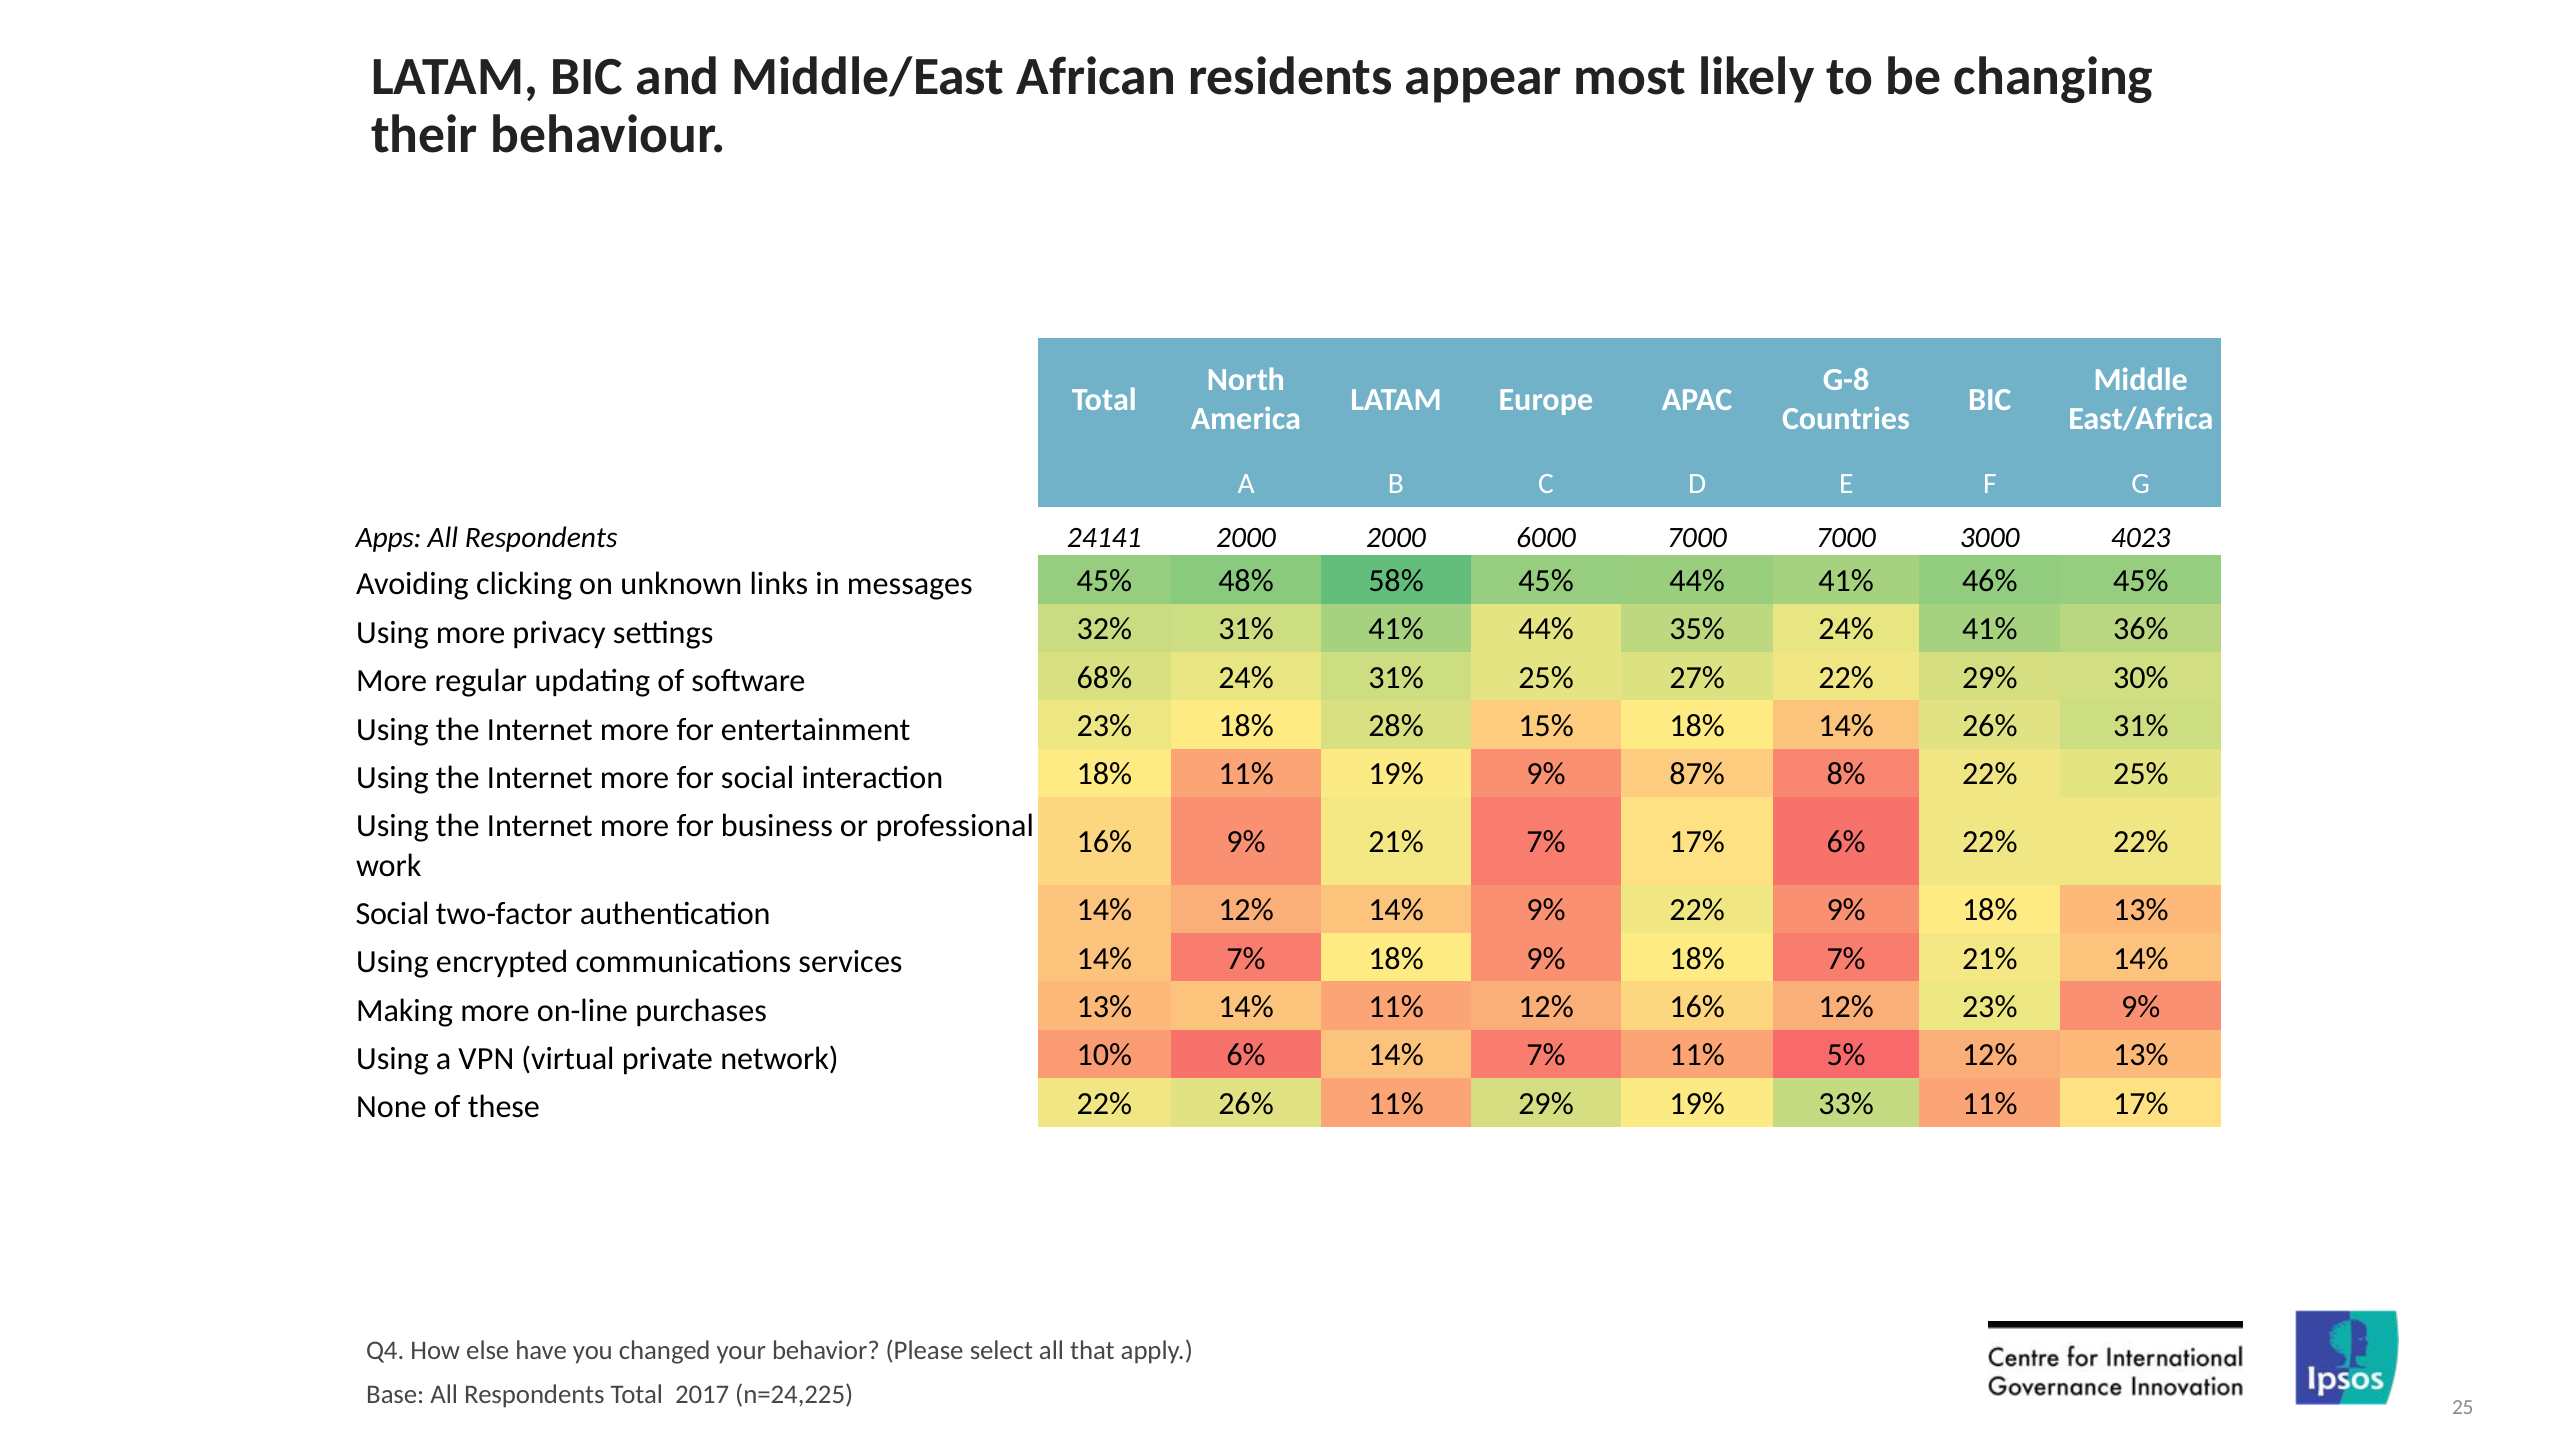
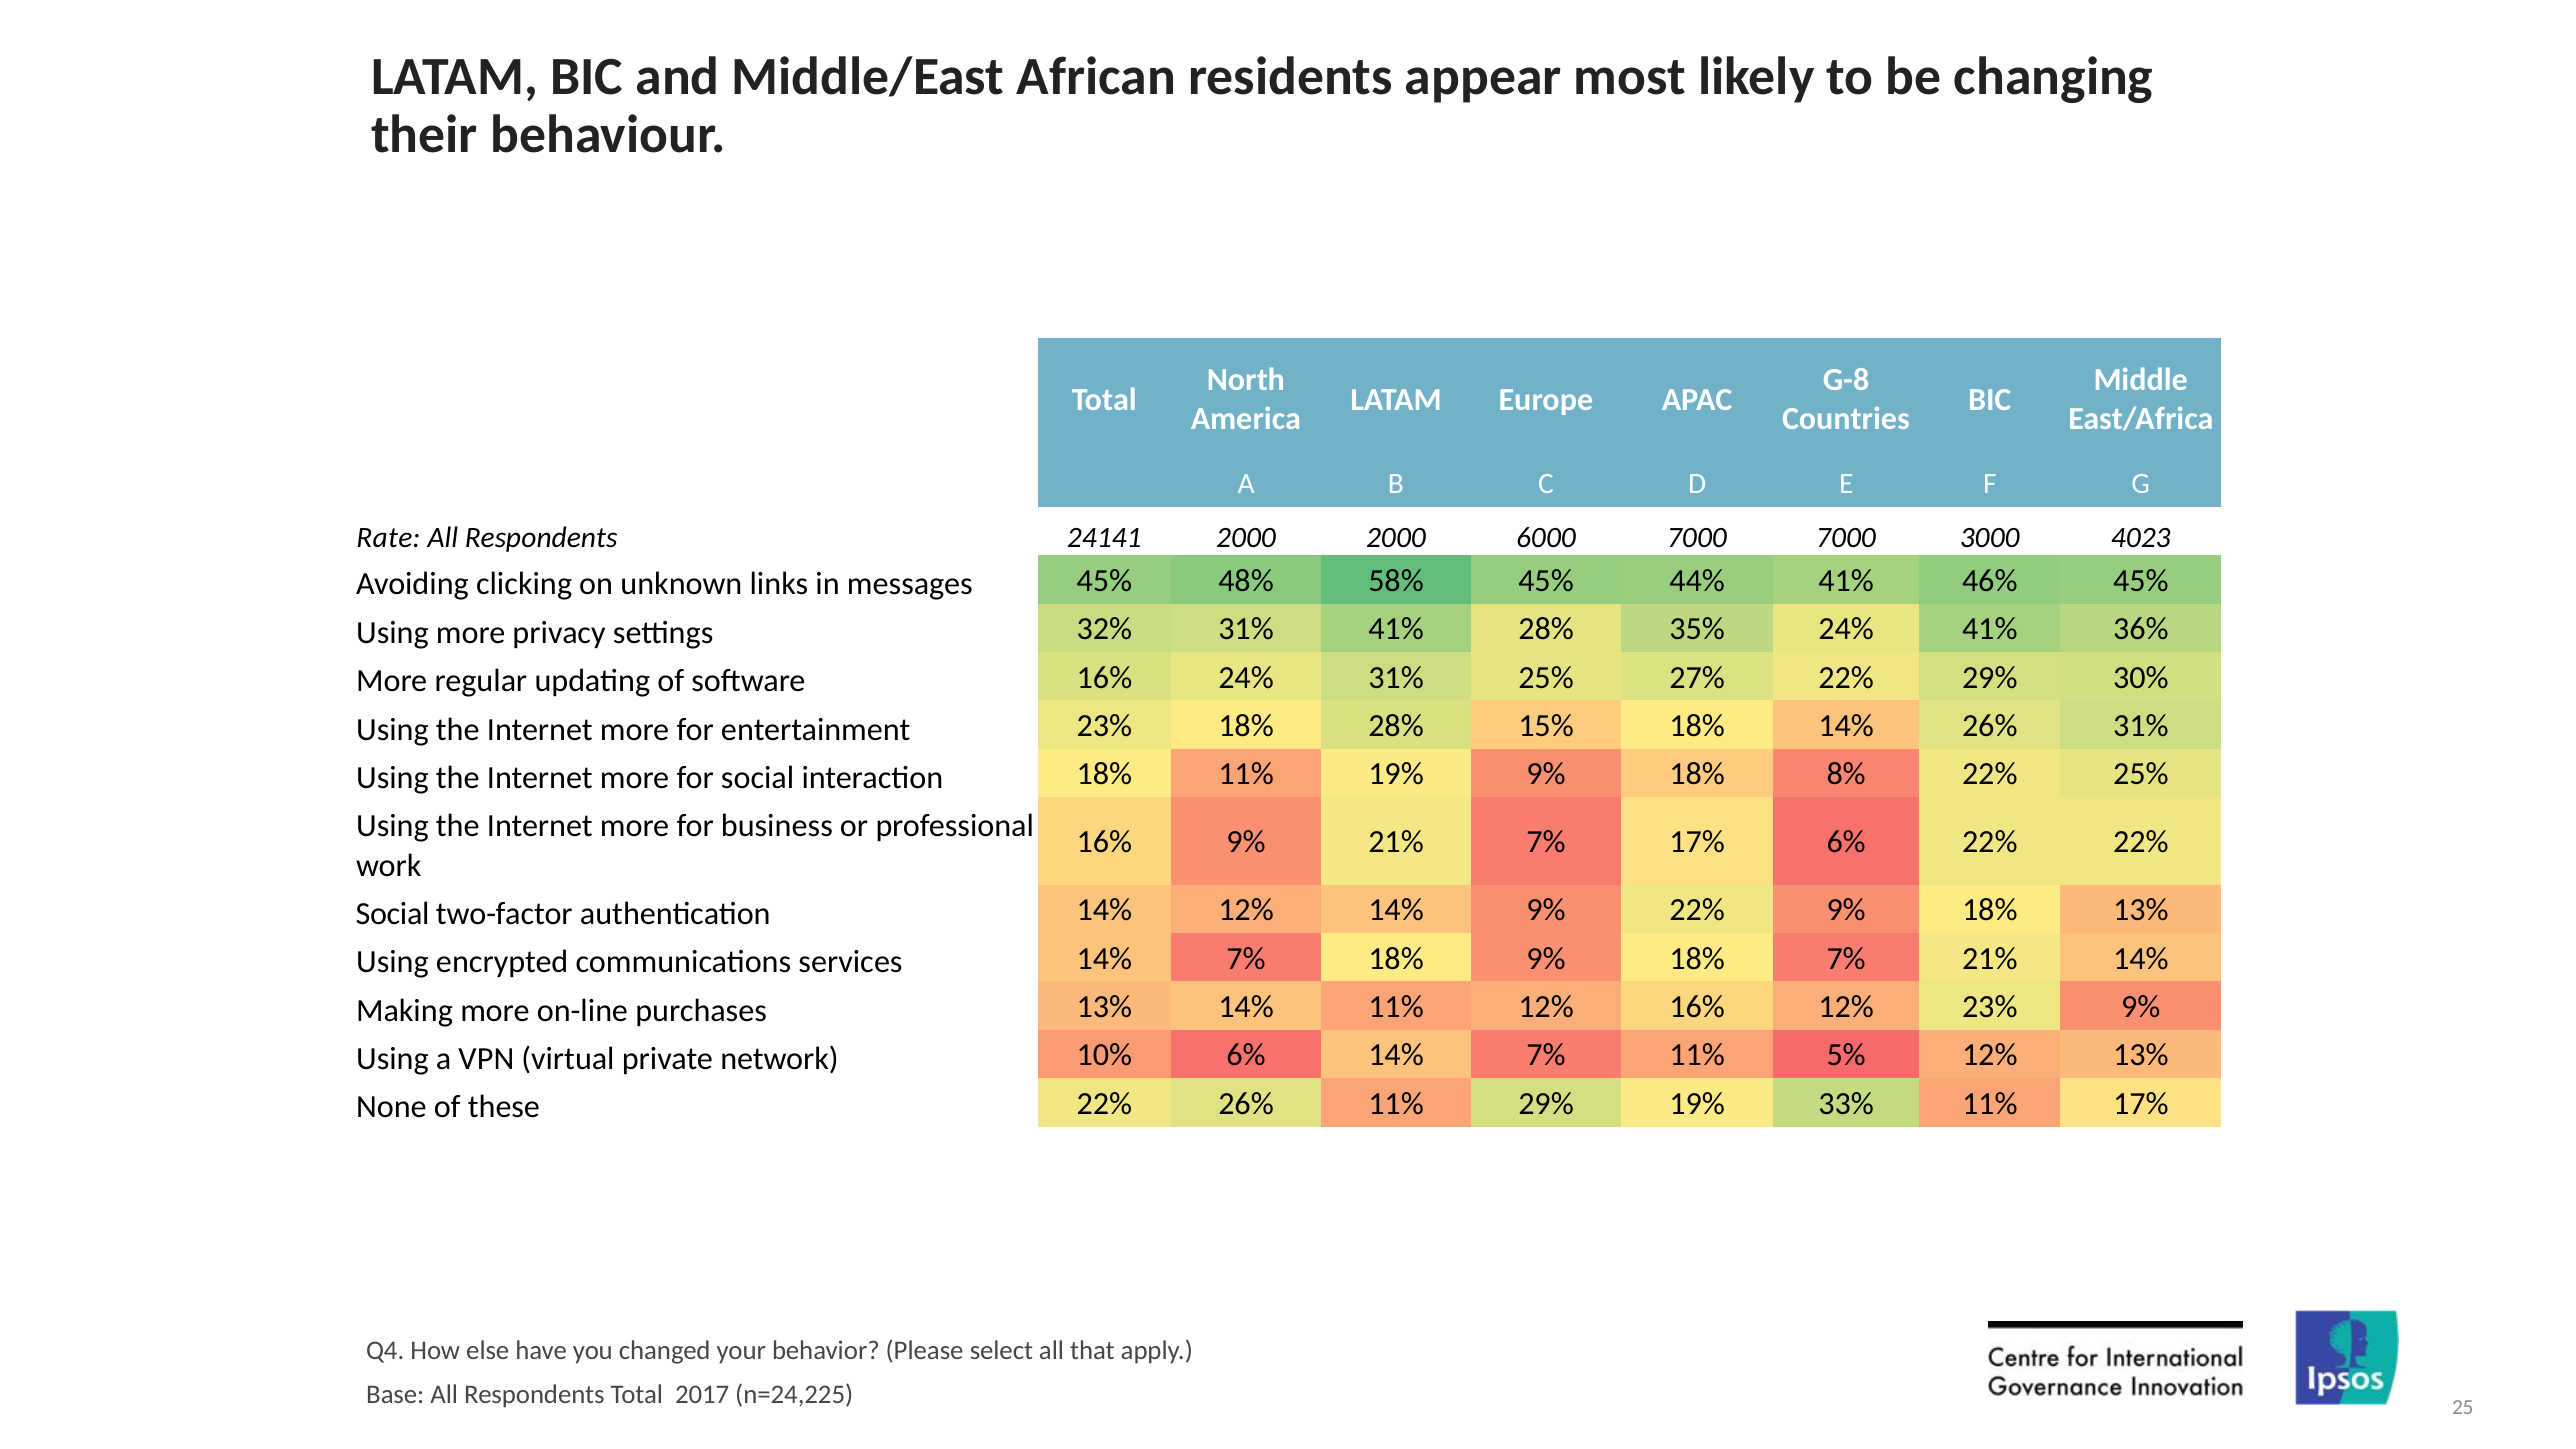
Apps: Apps -> Rate (388, 537)
41% 44%: 44% -> 28% (1546, 629)
software 68%: 68% -> 16% (1104, 677)
19% 9% 87%: 87% -> 18% (1697, 774)
